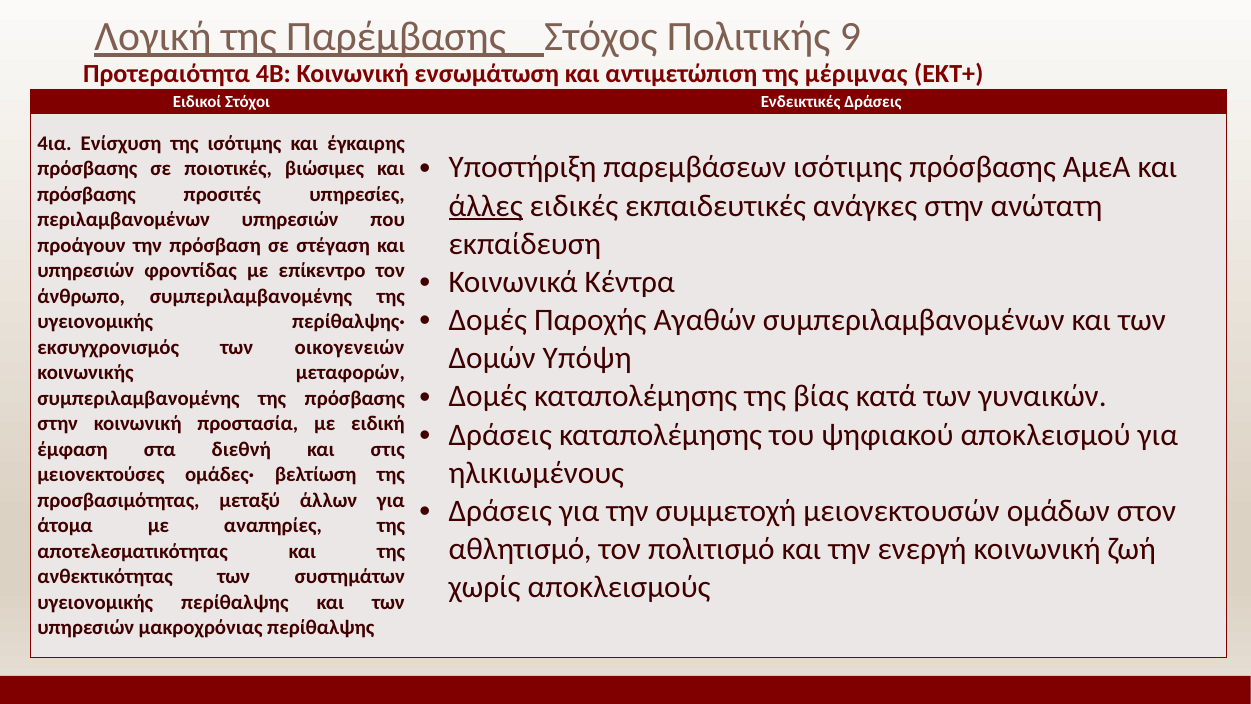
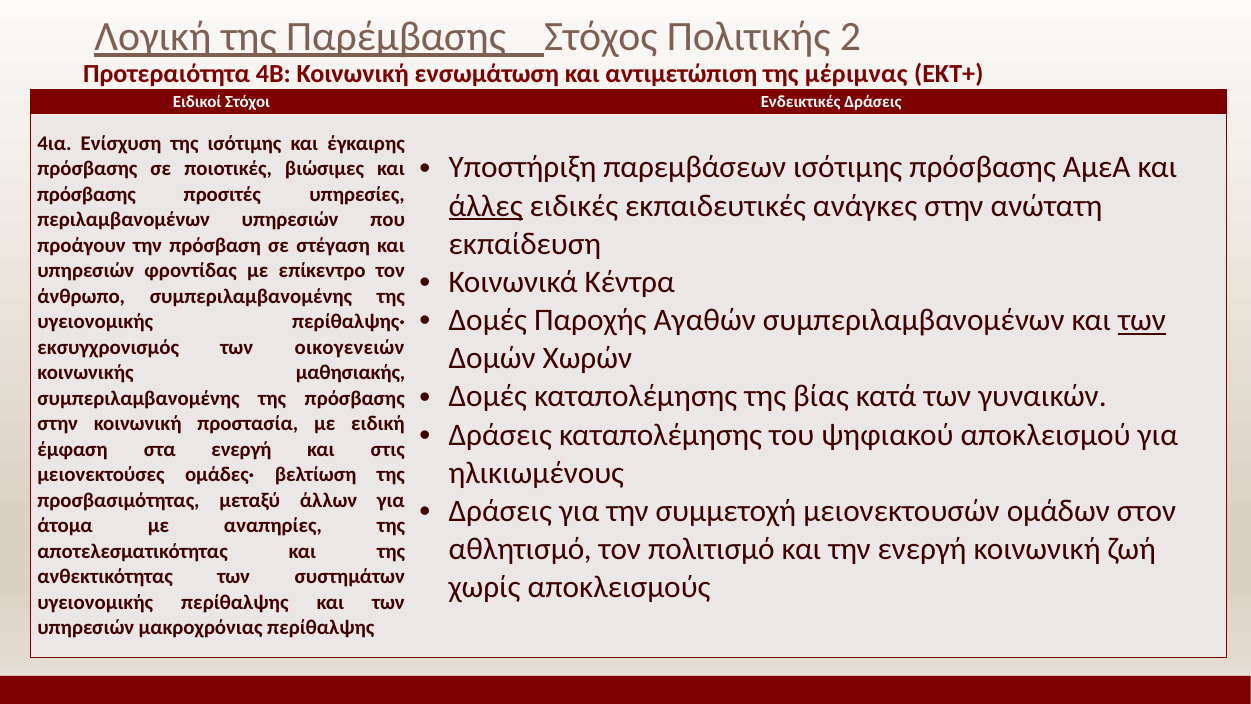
9: 9 -> 2 (850, 37)
των underline: none -> present (1142, 320)
Υπόψη: Υπόψη -> Χωρών (587, 358)
μεταφορών: μεταφορών -> μαθησιακής (350, 373)
στα διεθνή: διεθνή -> ενεργή (241, 449)
